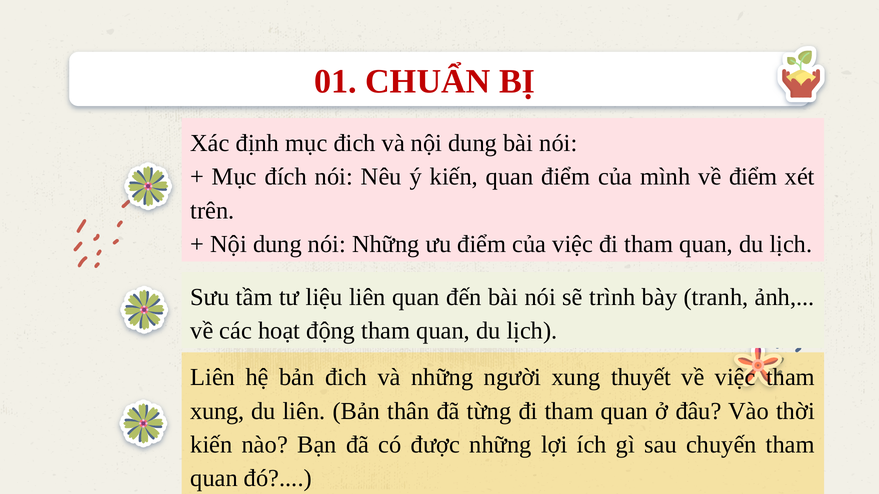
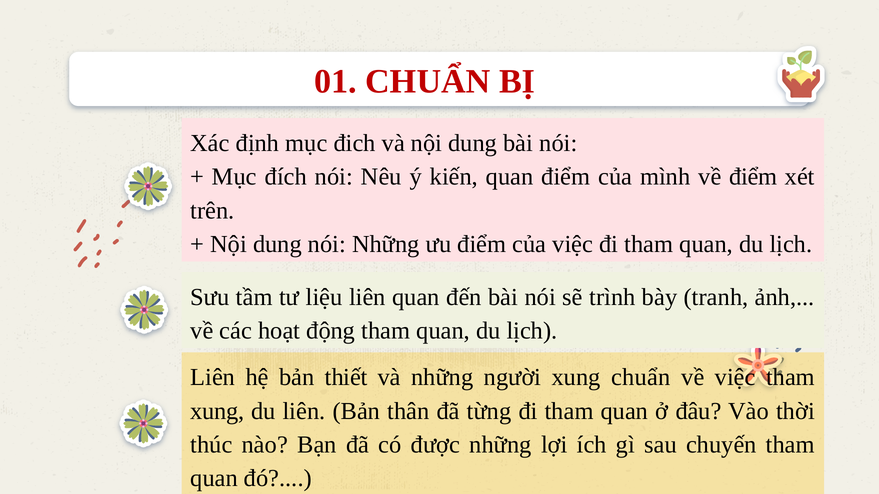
bản đich: đich -> thiết (346, 378)
xung thuyết: thuyết -> chuẩn (641, 378)
kiến: kiến -> thúc (211, 445)
